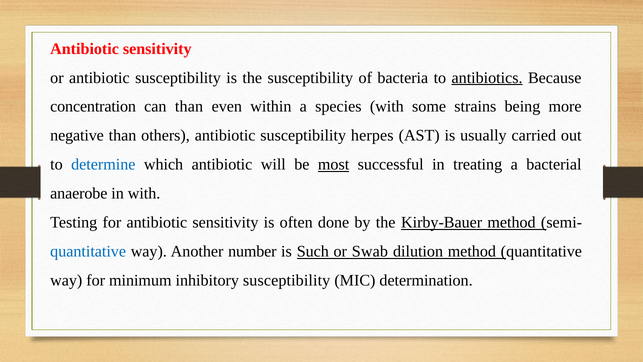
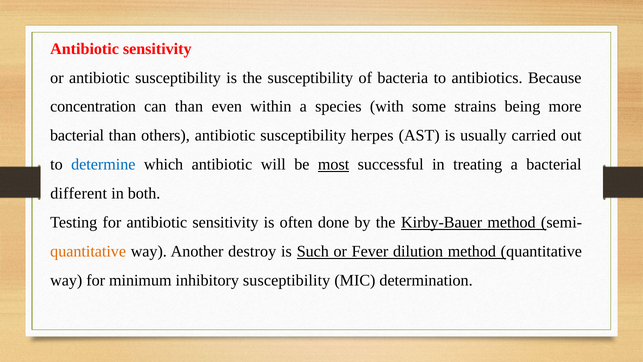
antibiotics underline: present -> none (487, 78)
negative: negative -> bacterial (77, 135)
anaerobe: anaerobe -> different (79, 193)
in with: with -> both (144, 193)
quantitative colour: blue -> orange (88, 251)
number: number -> destroy (252, 251)
Swab: Swab -> Fever (370, 251)
